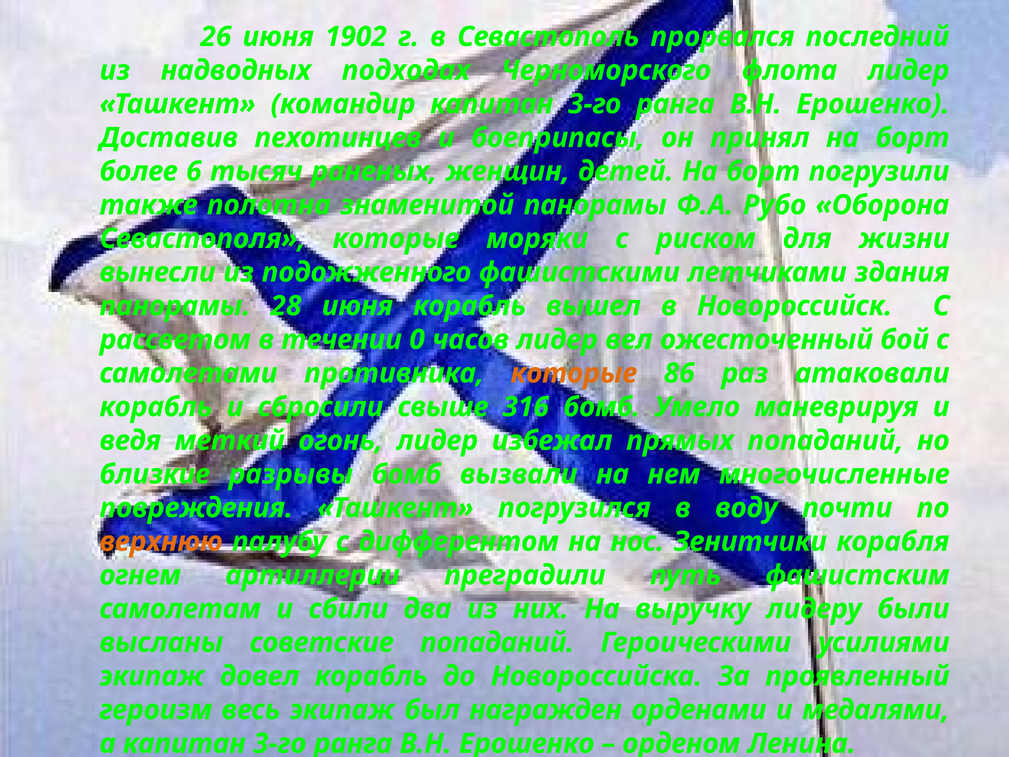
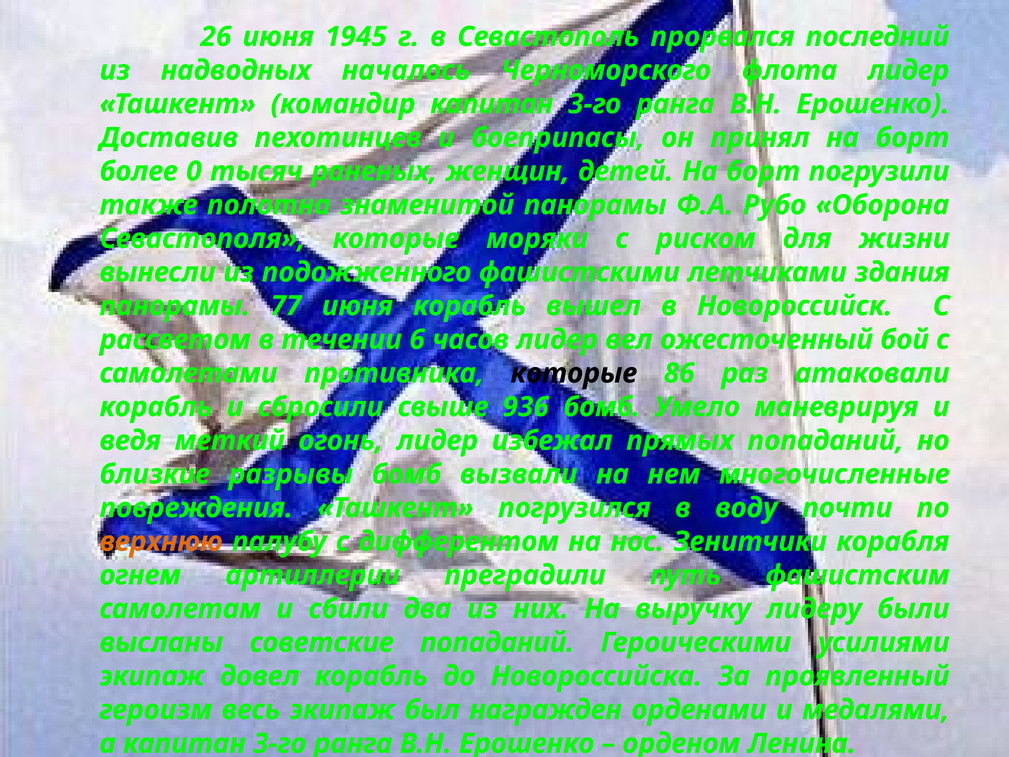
1902: 1902 -> 1945 (356, 37)
подходах: подходах -> началось (406, 70)
6: 6 -> 0 (194, 171)
28: 28 -> 77 (286, 306)
0: 0 -> 6 (417, 340)
которые colour: orange -> black (574, 373)
316: 316 -> 936 (526, 407)
